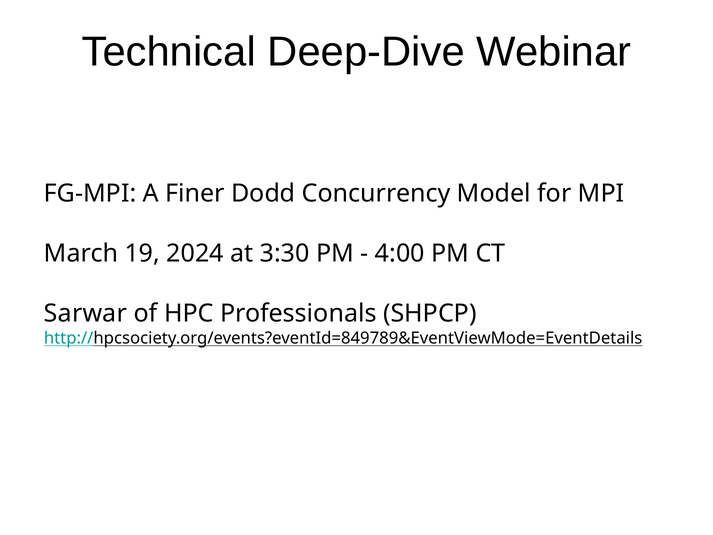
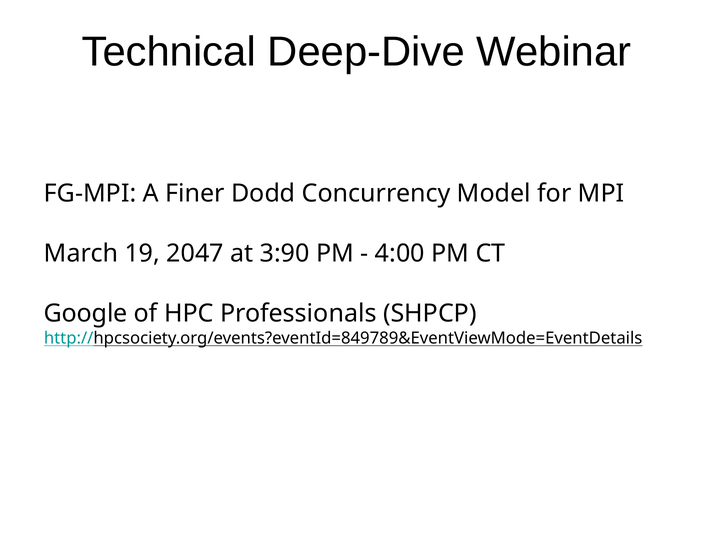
2024: 2024 -> 2047 (195, 253)
3:30: 3:30 -> 3:90 (285, 253)
Sarwar: Sarwar -> Google (86, 314)
